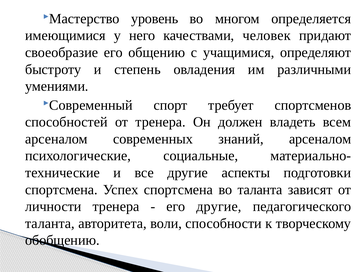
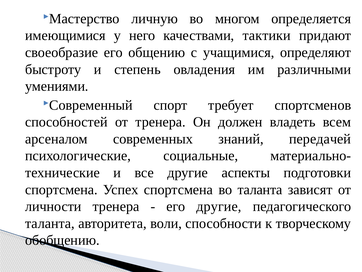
уровень: уровень -> личную (155, 19)
человек: человек -> тактики (267, 36)
знаний арсеналом: арсеналом -> передачей (320, 139)
